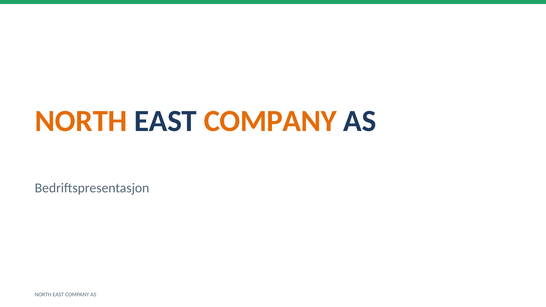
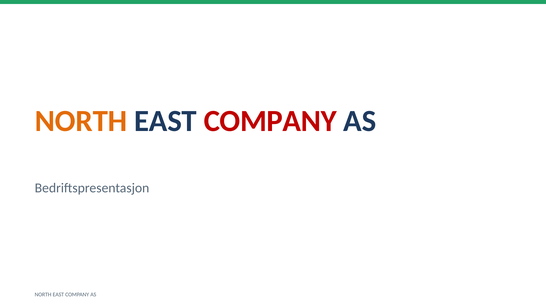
COMPANY colour: orange -> red (270, 121)
